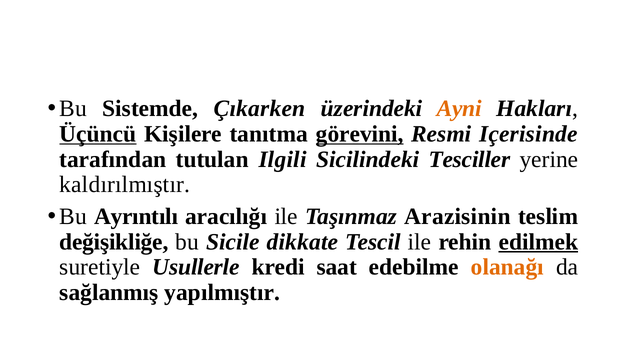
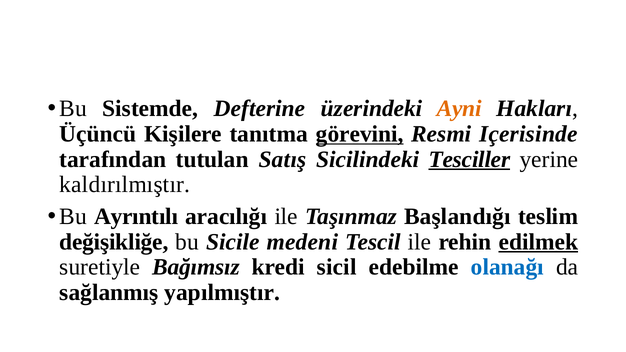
Çıkarken: Çıkarken -> Defterine (260, 109)
Üçüncü underline: present -> none (98, 134)
Ilgili: Ilgili -> Satış (283, 159)
Tesciller underline: none -> present (469, 159)
Arazisinin: Arazisinin -> Başlandığı (457, 217)
dikkate: dikkate -> medeni (302, 242)
Usullerle: Usullerle -> Bağımsız (196, 267)
saat: saat -> sicil (337, 267)
olanağı colour: orange -> blue (507, 267)
